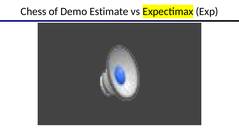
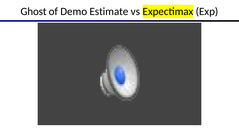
Chess: Chess -> Ghost (34, 11)
